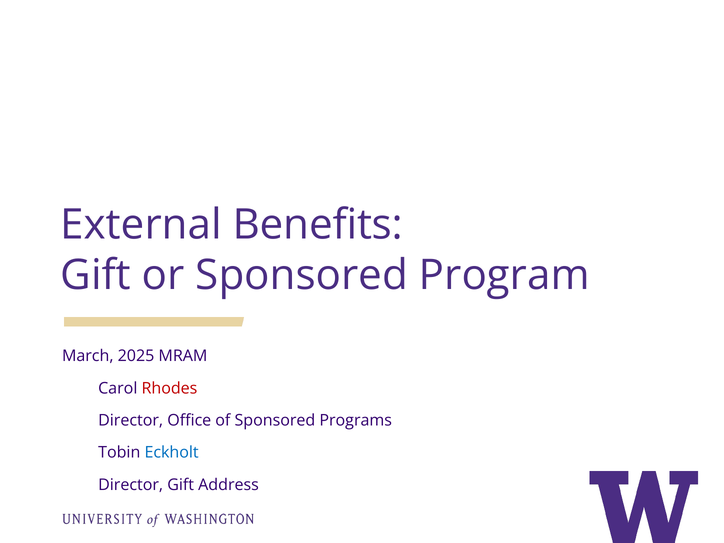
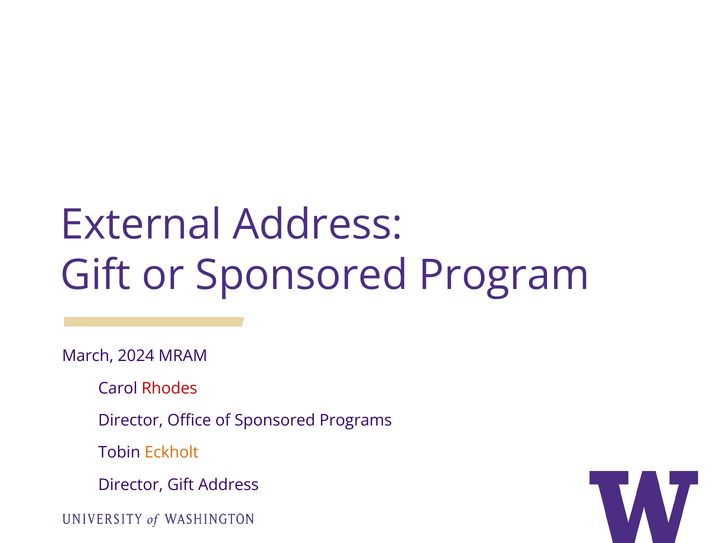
External Benefits: Benefits -> Address (318, 225)
2025: 2025 -> 2024 (136, 356)
Eckholt colour: blue -> orange (172, 453)
